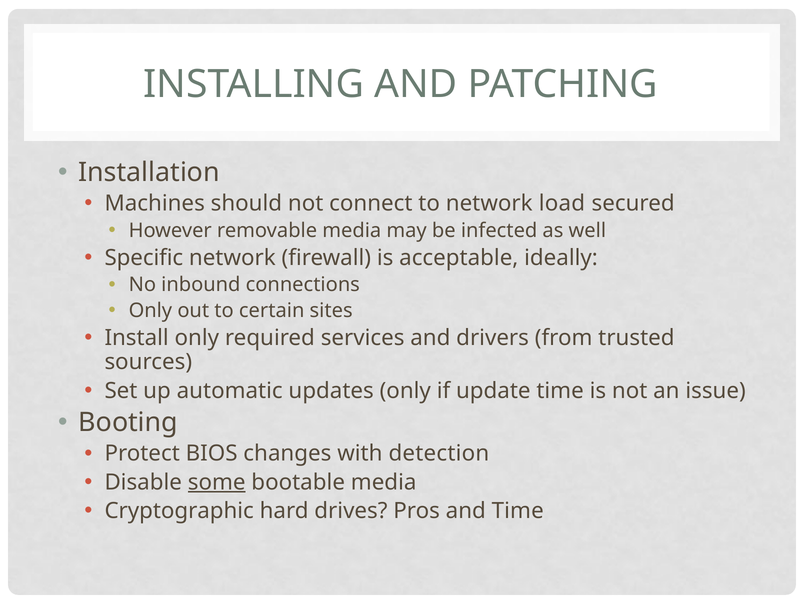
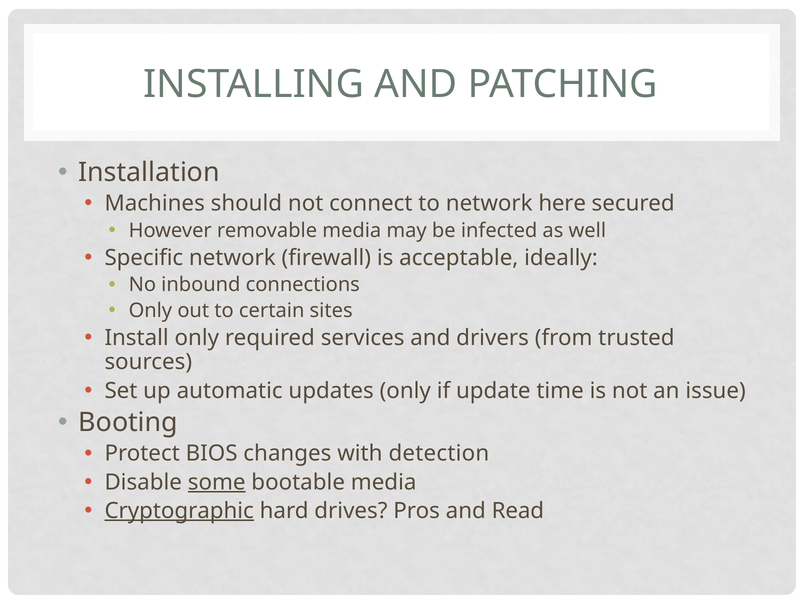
load: load -> here (562, 203)
Cryptographic underline: none -> present (179, 511)
and Time: Time -> Read (518, 511)
